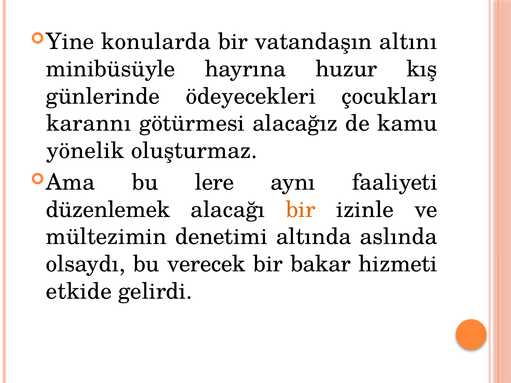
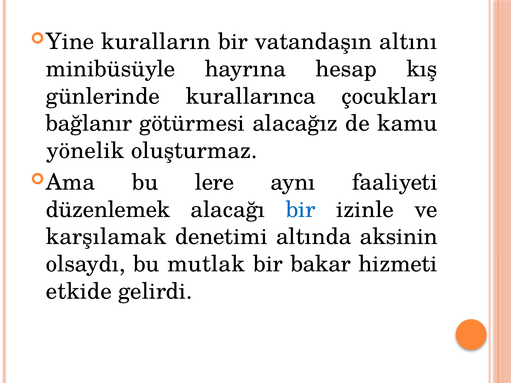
konularda: konularda -> kuralların (156, 42)
huzur: huzur -> hesap (346, 69)
ödeyecekleri: ödeyecekleri -> kurallarınca (251, 96)
karannı: karannı -> bağlanır (89, 124)
bir colour: orange -> blue (301, 210)
mültezimin: mültezimin -> karşılamak (106, 237)
aslında: aslında -> aksinin (399, 237)
verecek: verecek -> mutlak (206, 264)
